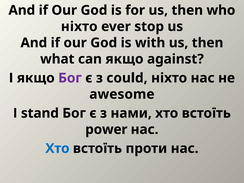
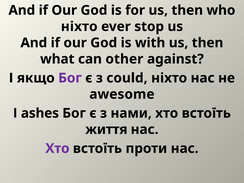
can якщо: якщо -> other (124, 59)
stand: stand -> ashes (40, 113)
power: power -> життя (106, 129)
Хто colour: blue -> purple (57, 148)
